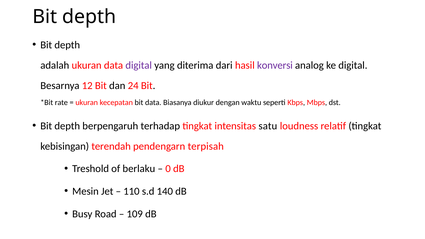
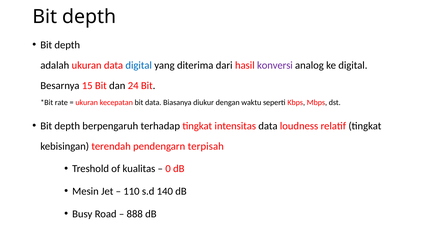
digital colour: purple -> blue (139, 65)
12: 12 -> 15 (87, 86)
intensitas satu: satu -> data (268, 126)
berlaku: berlaku -> kualitas (139, 169)
109: 109 -> 888 (135, 214)
